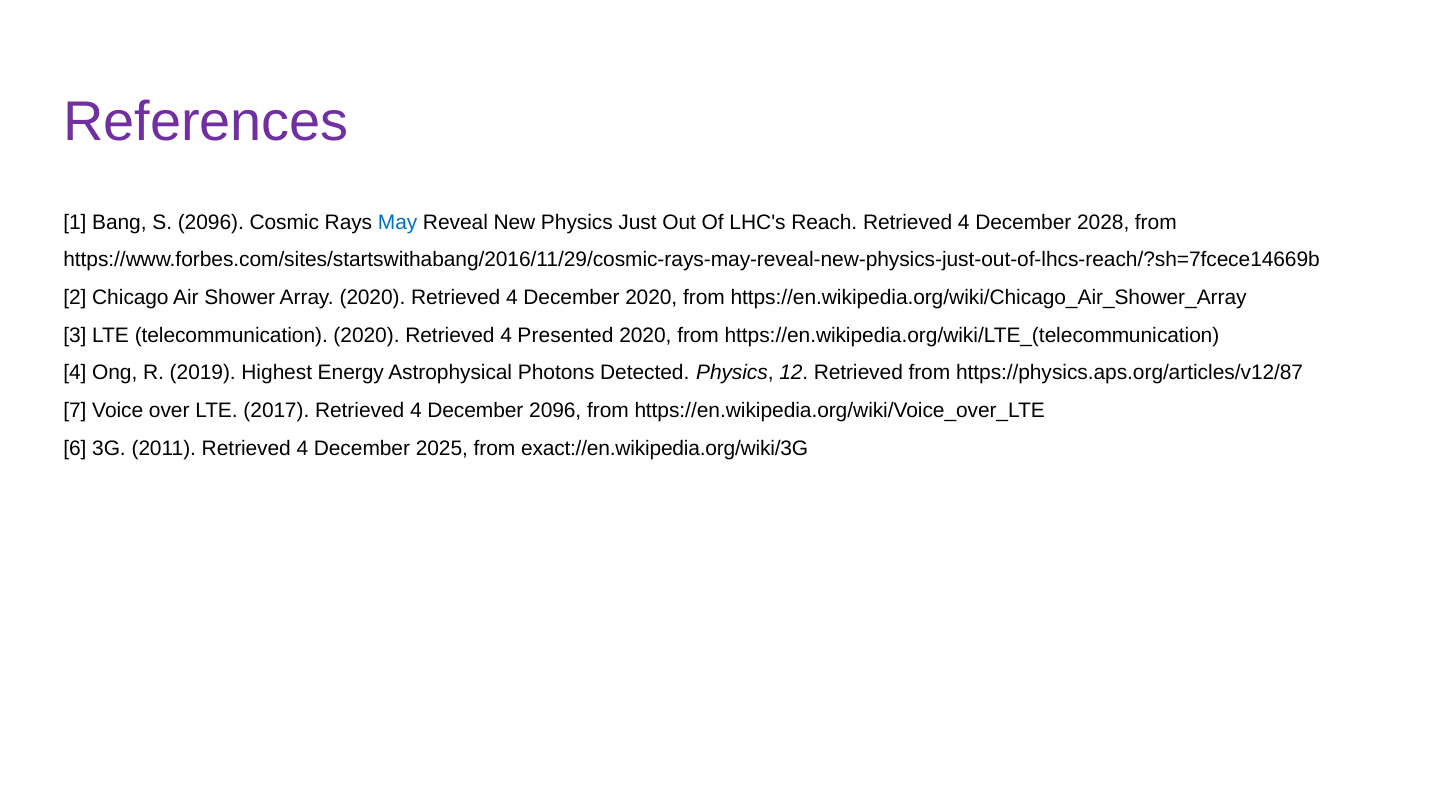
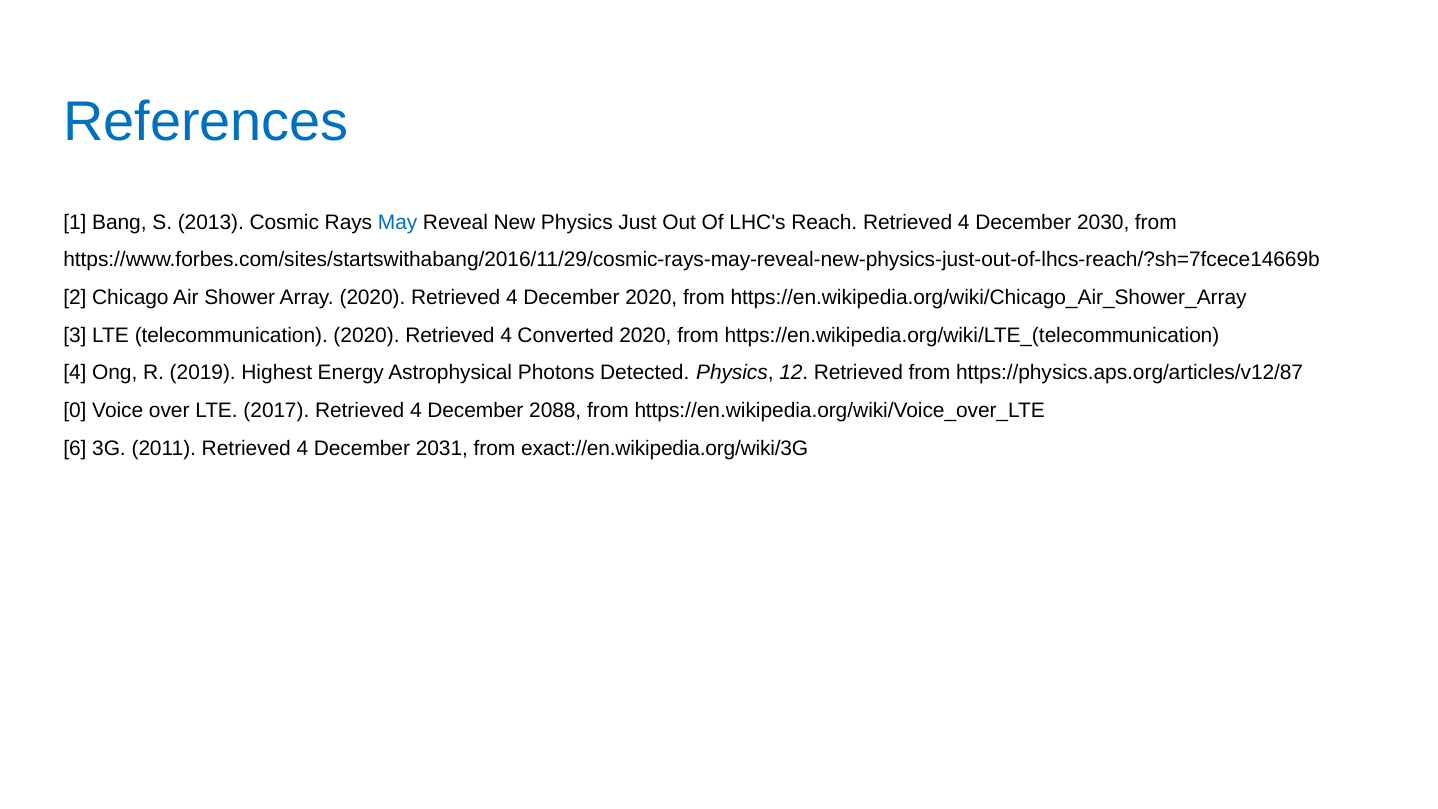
References colour: purple -> blue (206, 122)
S 2096: 2096 -> 2013 (211, 222)
2028: 2028 -> 2030 (1103, 222)
Presented: Presented -> Converted (566, 335)
7: 7 -> 0 (75, 411)
December 2096: 2096 -> 2088 (555, 411)
2025: 2025 -> 2031 (442, 448)
